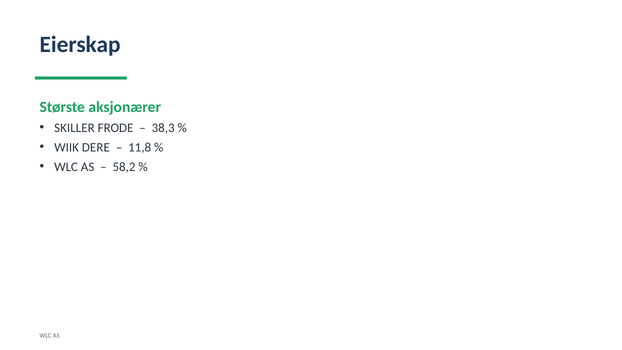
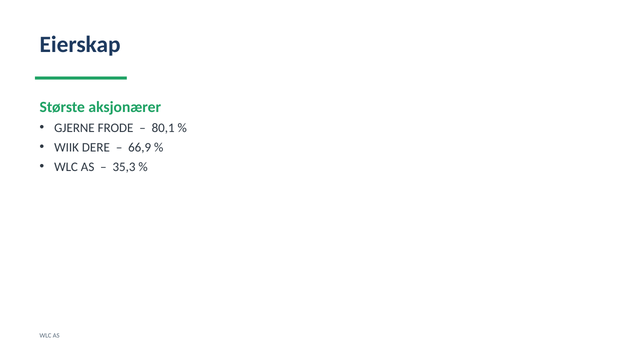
SKILLER: SKILLER -> GJERNE (74, 128)
38,3: 38,3 -> 80,1 (163, 128)
11,8: 11,8 -> 66,9 (140, 147)
58,2: 58,2 -> 35,3 (124, 167)
